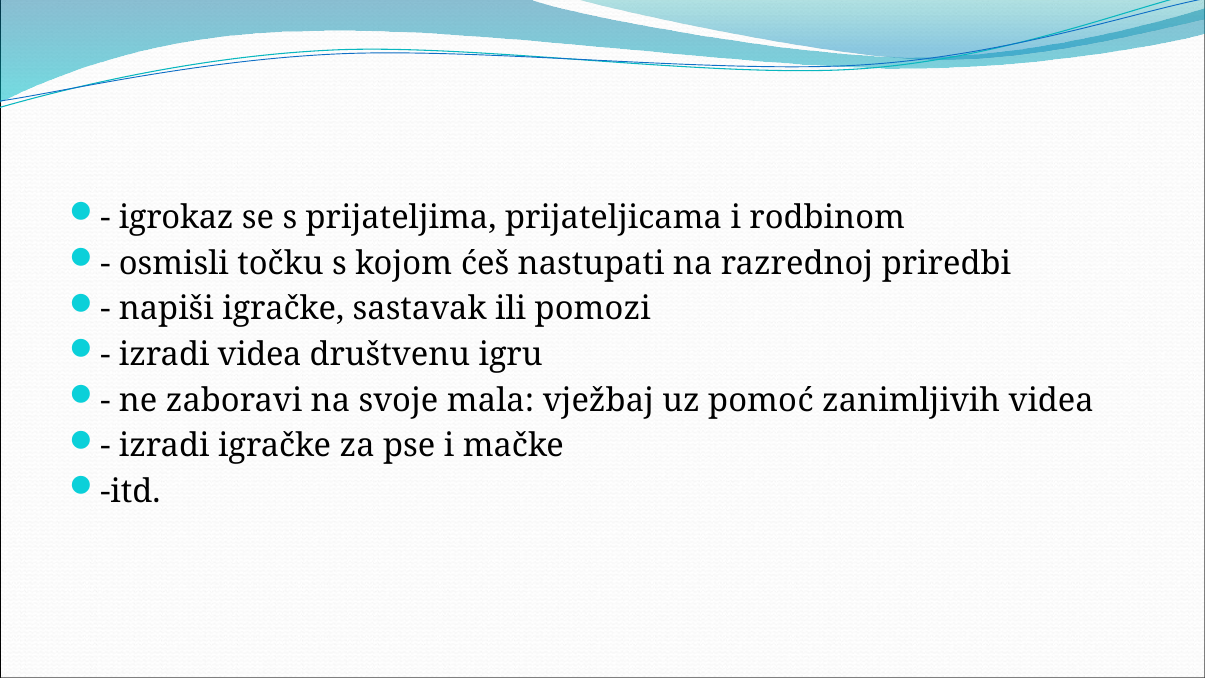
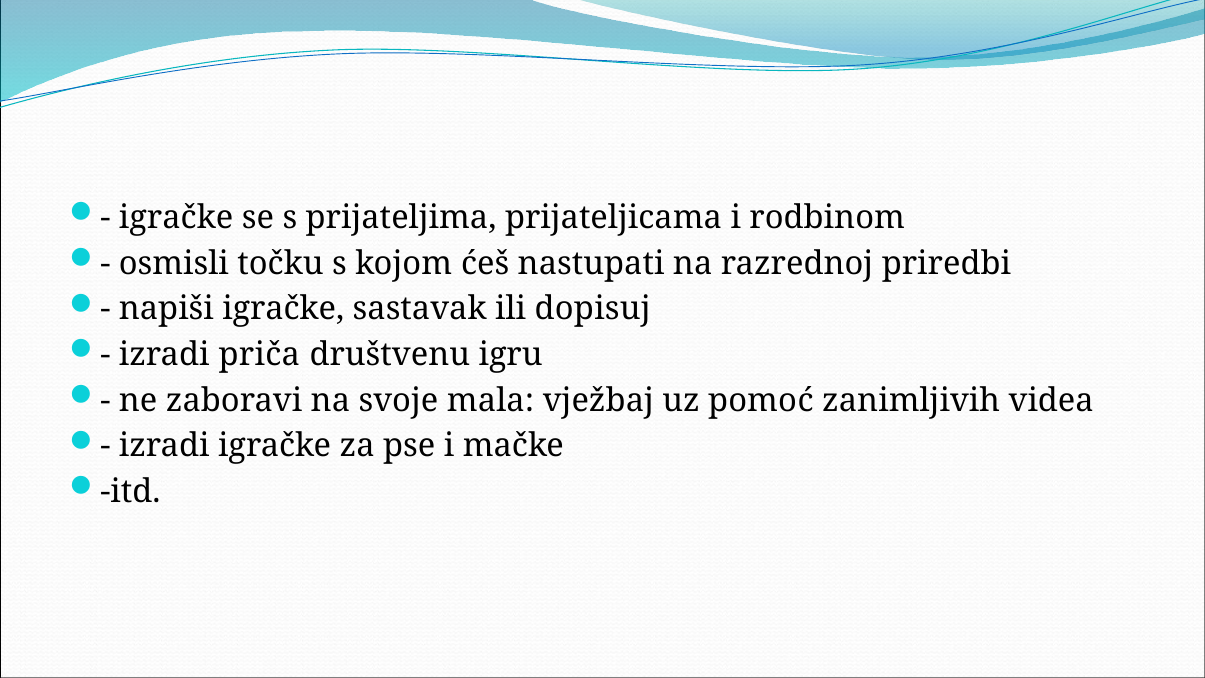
igrokaz: igrokaz -> igračke (176, 218)
pomozi: pomozi -> dopisuj (593, 309)
izradi videa: videa -> priča (259, 355)
